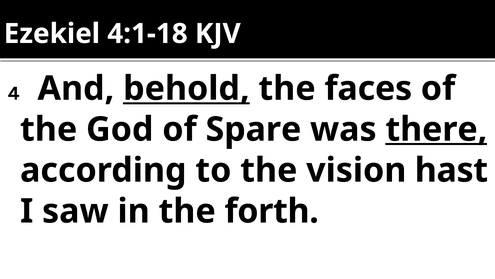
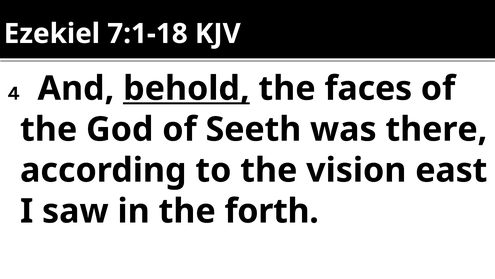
4:1-18: 4:1-18 -> 7:1-18 (147, 34)
Spare: Spare -> Seeth (253, 129)
there underline: present -> none (436, 129)
hast: hast -> east (451, 170)
